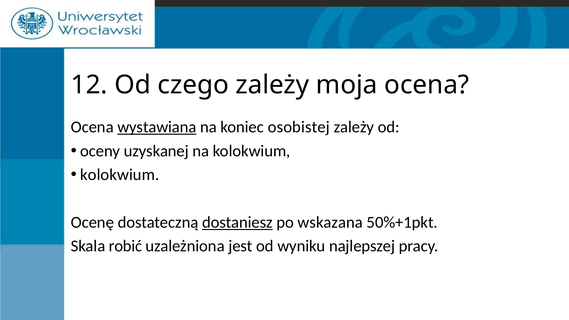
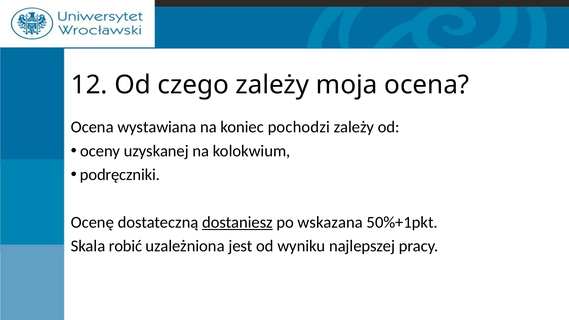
wystawiana underline: present -> none (157, 127)
osobistej: osobistej -> pochodzi (299, 127)
kolokwium: kolokwium -> podręczniki (120, 175)
